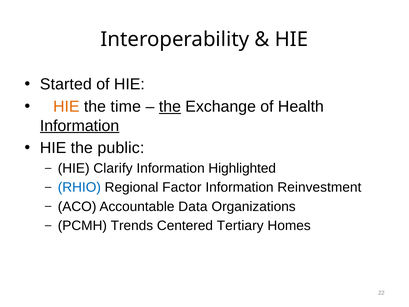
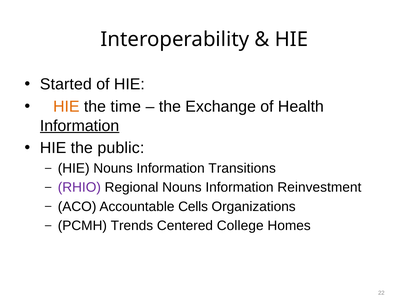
the underline: present -> none (170, 107)
HIE Clarify: Clarify -> Nouns (113, 168)
Highlighted: Highlighted -> Transitions (242, 168)
RHIO colour: blue -> purple (79, 187)
Regional Factor: Factor -> Nouns (182, 187)
Data: Data -> Cells (193, 206)
Tertiary: Tertiary -> College (240, 225)
